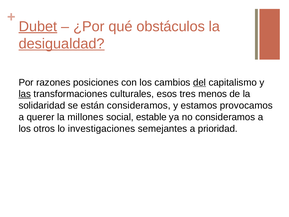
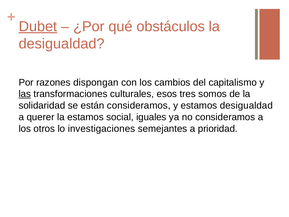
desigualdad underline: present -> none (62, 44)
posiciones: posiciones -> dispongan (96, 82)
del underline: present -> none (200, 82)
menos: menos -> somos (213, 94)
estamos provocamos: provocamos -> desigualdad (246, 105)
la millones: millones -> estamos (85, 117)
estable: estable -> iguales (151, 117)
